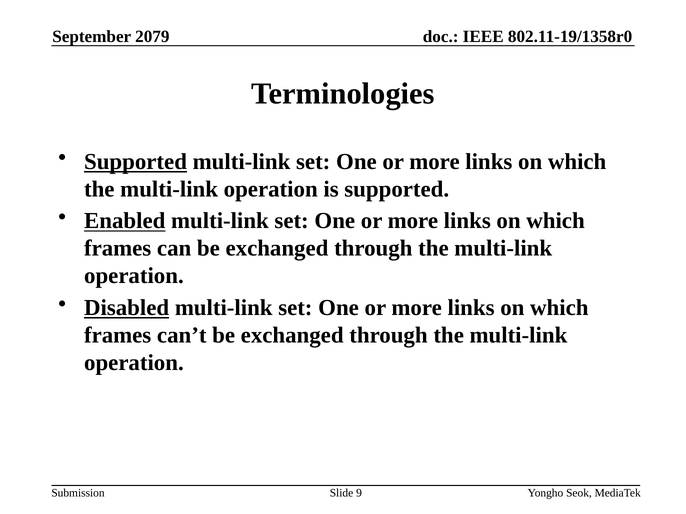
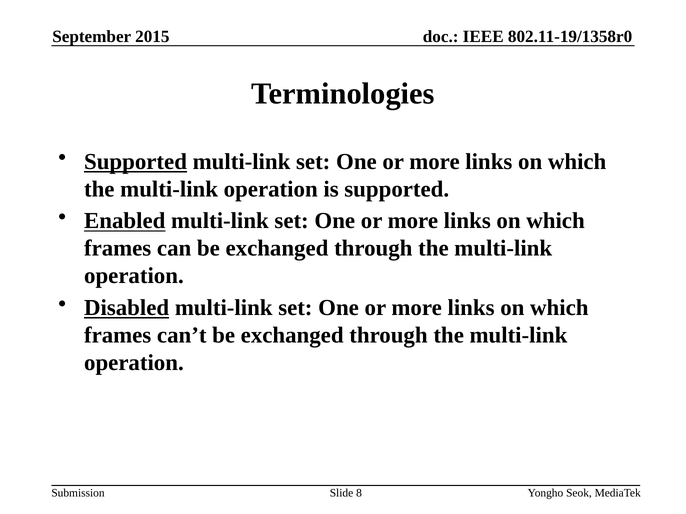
2079: 2079 -> 2015 (152, 37)
9: 9 -> 8 (359, 493)
